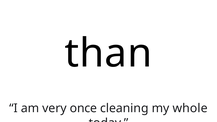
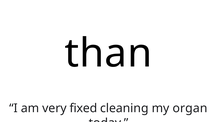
once: once -> fixed (83, 108)
whole: whole -> organ (190, 108)
